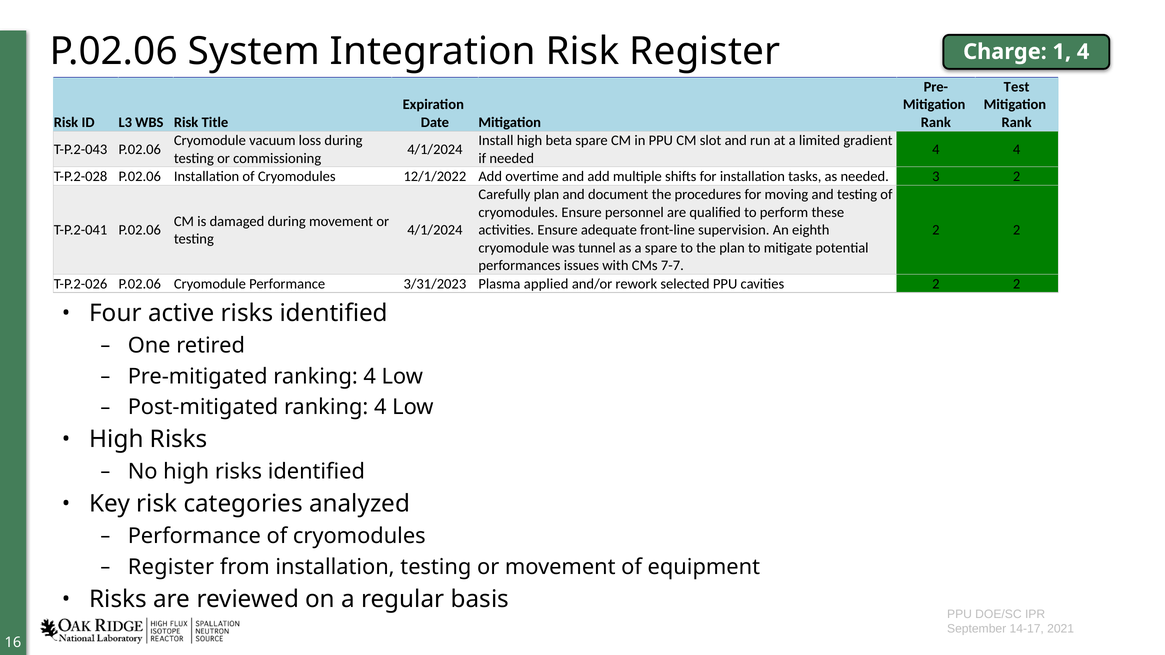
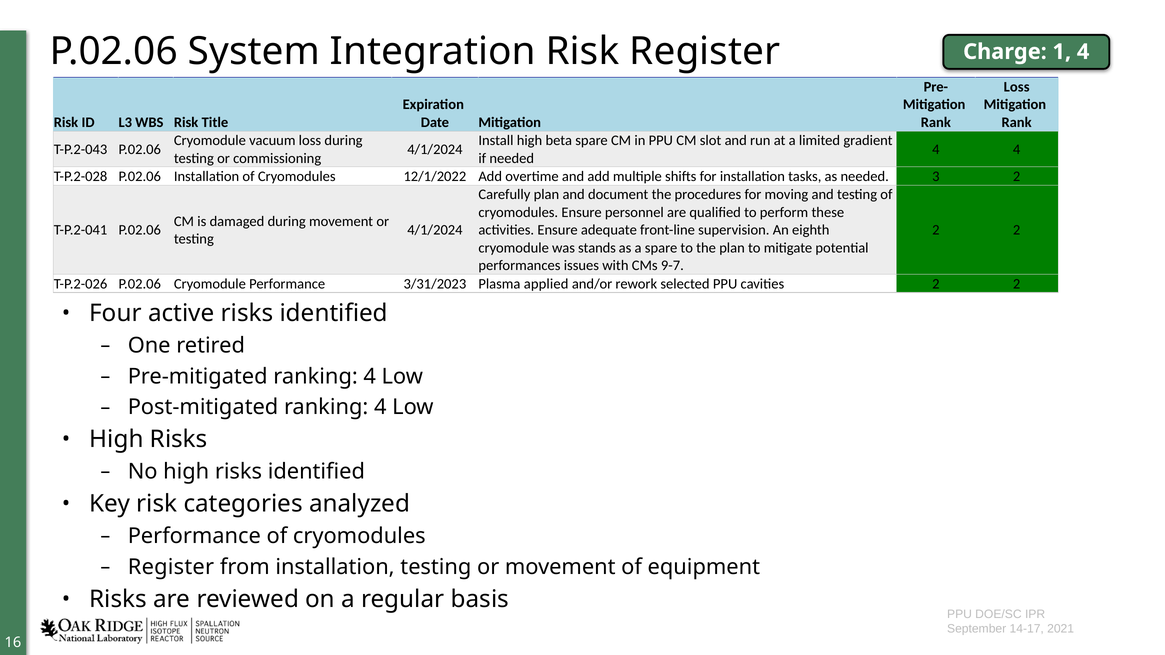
Test: Test -> Loss (1017, 87)
tunnel: tunnel -> stands (597, 248)
7-7: 7-7 -> 9-7 (672, 266)
